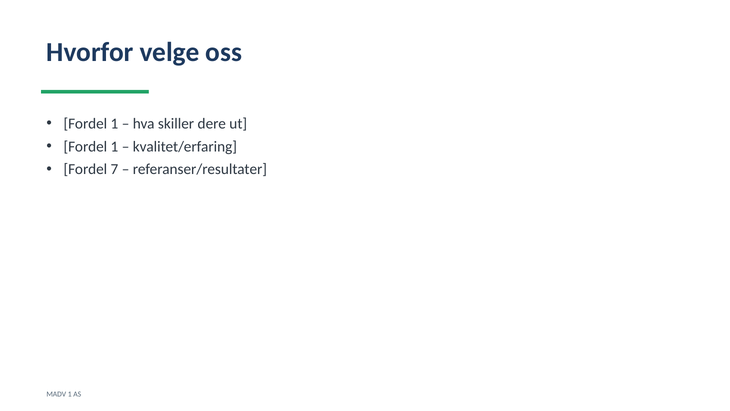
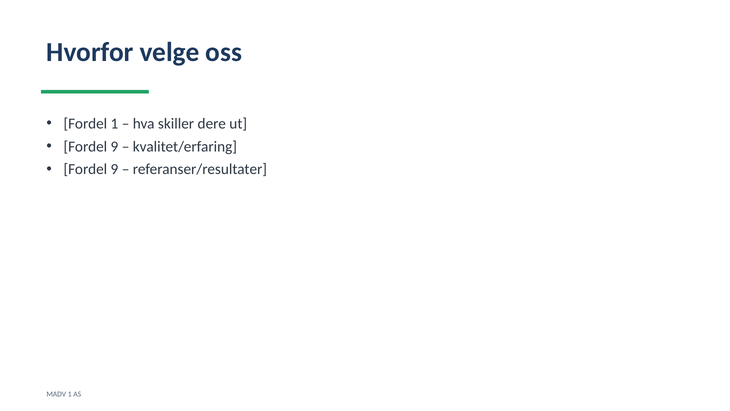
1: 1 -> 9 (114, 146)
7: 7 -> 9 (114, 169)
